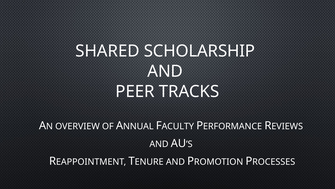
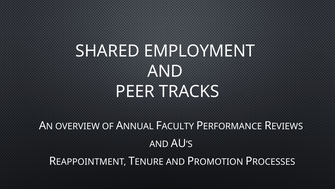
SCHOLARSHIP: SCHOLARSHIP -> EMPLOYMENT (199, 51)
